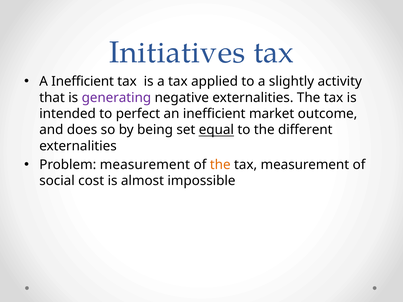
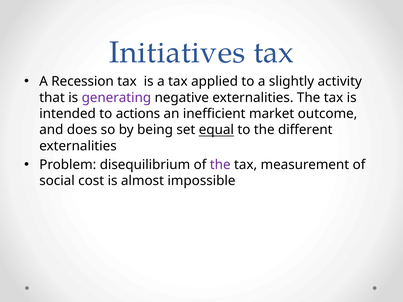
A Inefficient: Inefficient -> Recession (83, 82)
perfect: perfect -> actions (138, 114)
Problem measurement: measurement -> disequilibrium (145, 165)
the colour: orange -> purple (220, 165)
